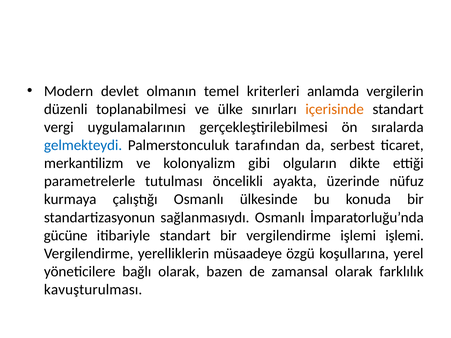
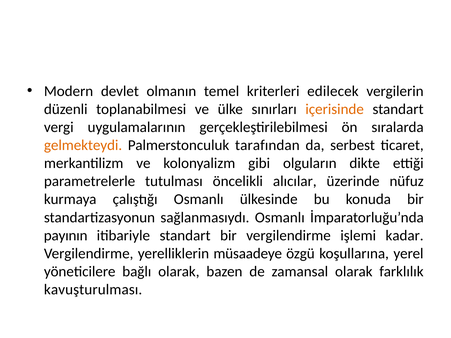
anlamda: anlamda -> edilecek (333, 91)
gelmekteydi colour: blue -> orange (83, 145)
ayakta: ayakta -> alıcılar (295, 181)
gücüne: gücüne -> payının (66, 236)
işlemi işlemi: işlemi -> kadar (405, 236)
